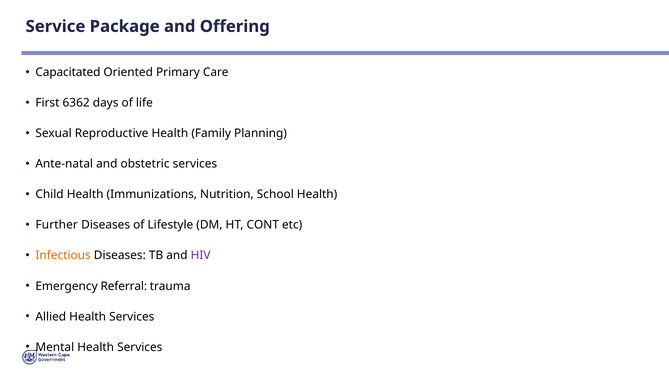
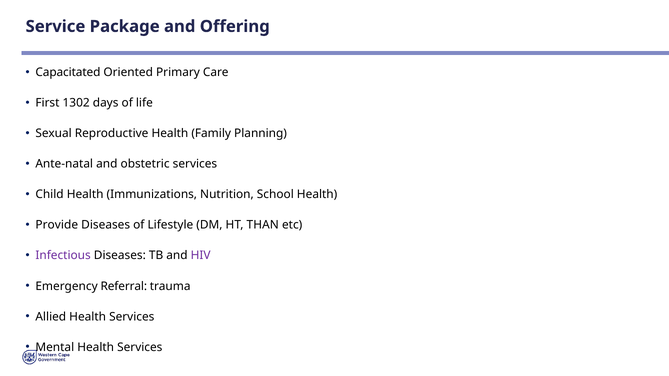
6362: 6362 -> 1302 (76, 103)
Further: Further -> Provide (57, 225)
CONT: CONT -> THAN (263, 225)
Infectious colour: orange -> purple (63, 256)
